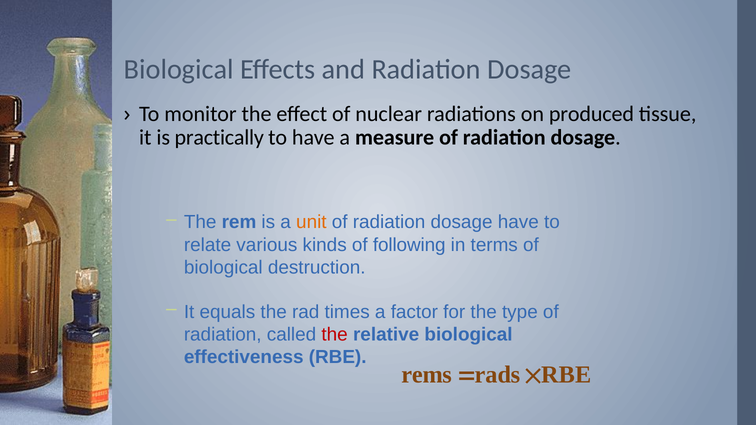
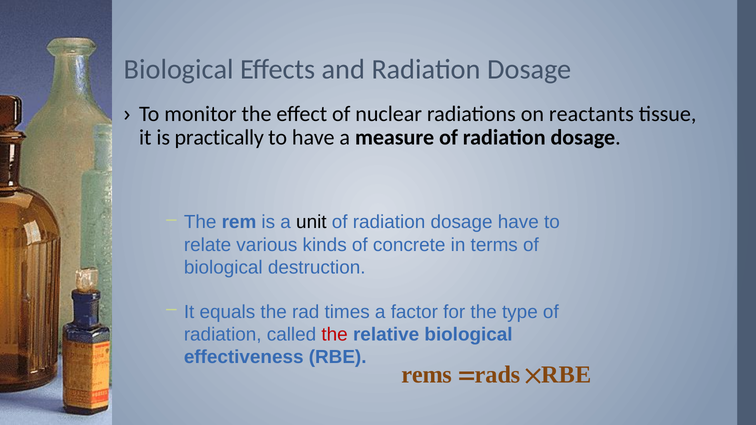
produced: produced -> reactants (591, 114)
unit colour: orange -> black (311, 222)
following: following -> concrete (409, 245)
